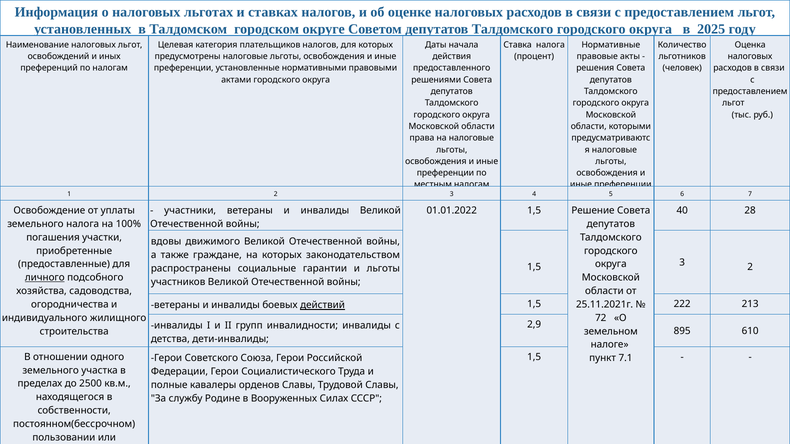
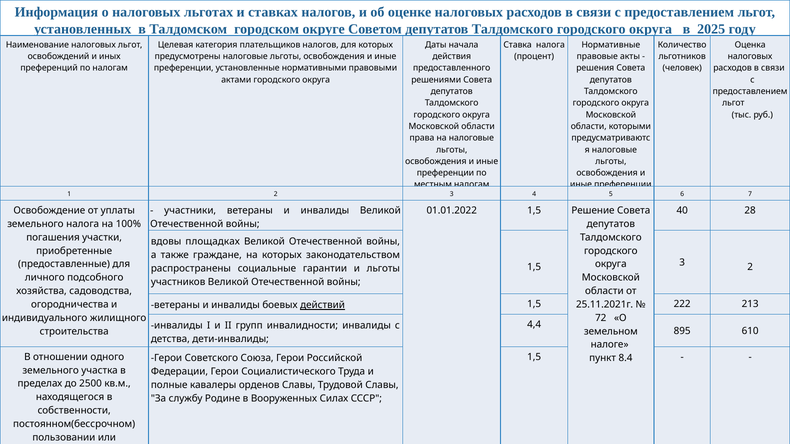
движимого: движимого -> площадках (213, 242)
личного underline: present -> none (45, 278)
2,9: 2,9 -> 4,4 (534, 325)
7.1: 7.1 -> 8.4 (626, 358)
